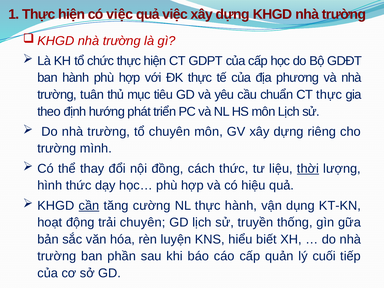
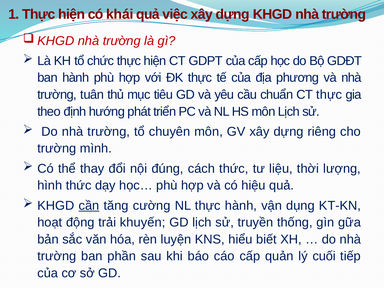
có việc: việc -> khái (120, 14)
đồng: đồng -> đúng (168, 169)
thời underline: present -> none (308, 169)
trải chuyên: chuyên -> khuyến (143, 222)
